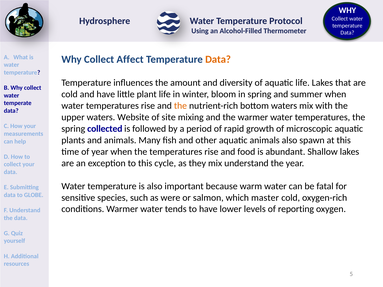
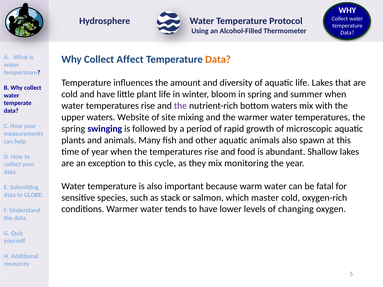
the colour: orange -> purple (180, 106)
collected: collected -> swinging (105, 129)
mix understand: understand -> monitoring (246, 163)
were: were -> stack (170, 198)
reporting: reporting -> changing (296, 209)
